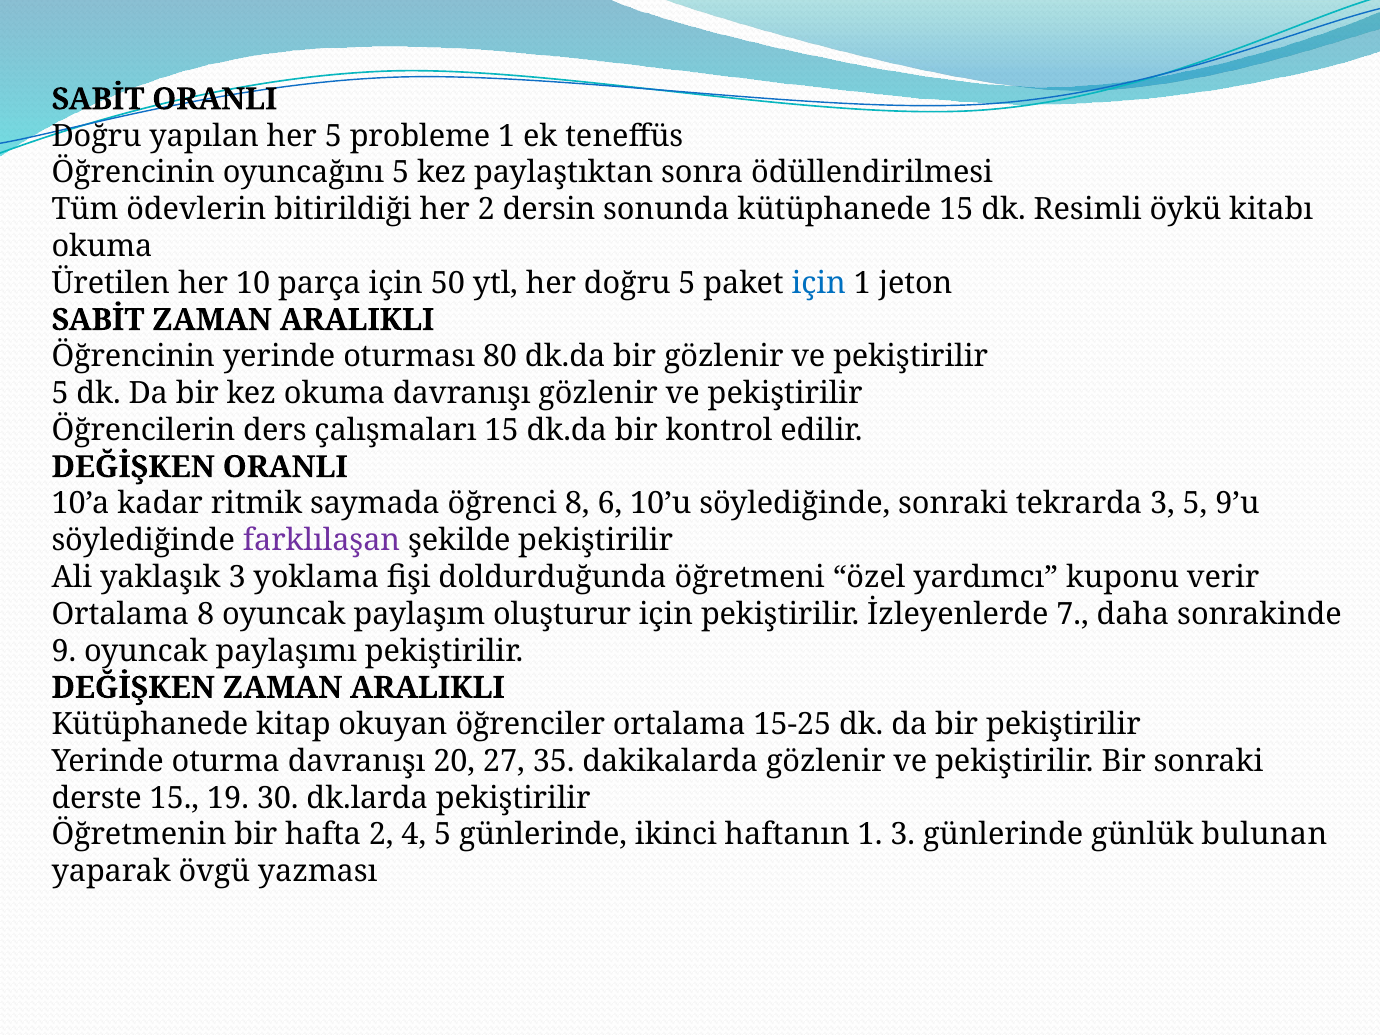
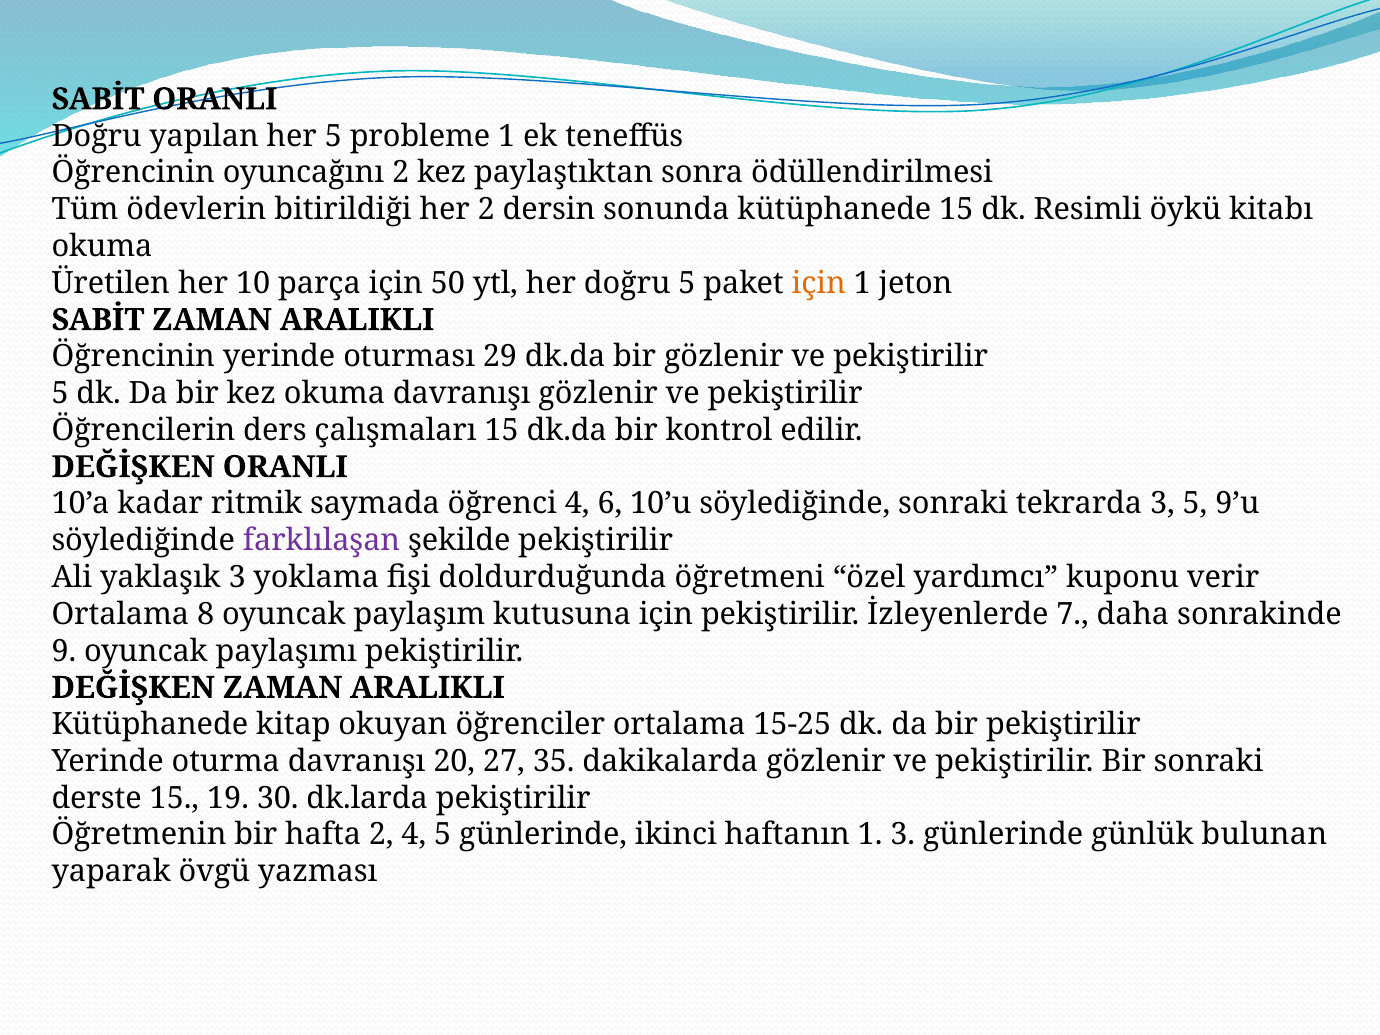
oyuncağını 5: 5 -> 2 (401, 173)
için colour: blue -> orange (819, 283)
80: 80 -> 29 (500, 357)
öğrenci 8: 8 -> 4 (577, 504)
oluşturur: oluşturur -> kutusuna (562, 614)
